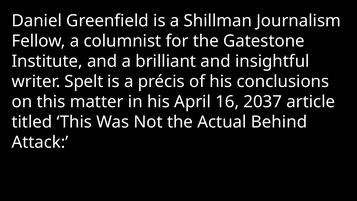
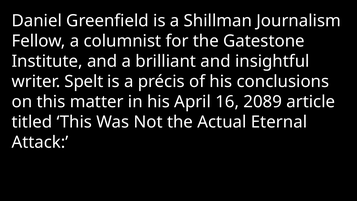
2037: 2037 -> 2089 (263, 102)
Behind: Behind -> Eternal (279, 122)
